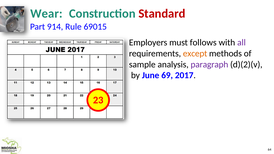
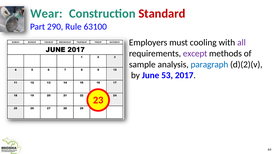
914: 914 -> 290 (55, 27)
69015: 69015 -> 63100 (95, 27)
follows: follows -> cooling (203, 43)
except colour: orange -> purple (195, 54)
paragraph colour: purple -> blue (209, 64)
69: 69 -> 53 (167, 75)
